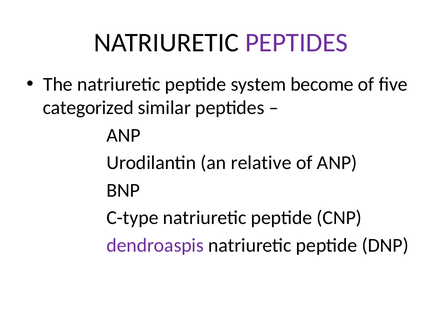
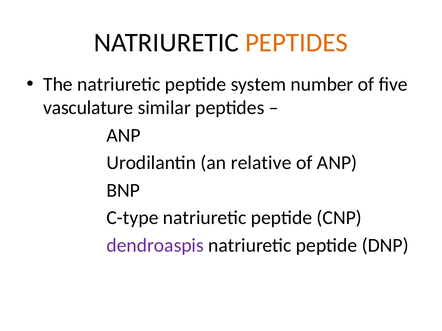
PEPTIDES colour: purple -> orange (296, 43)
become: become -> number (322, 84)
categorized: categorized -> vasculature (88, 108)
